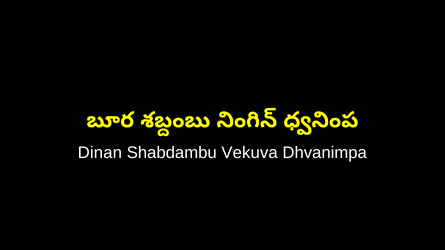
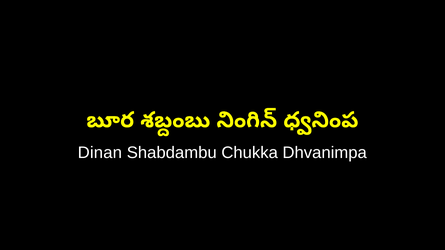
Vekuva: Vekuva -> Chukka (250, 153)
